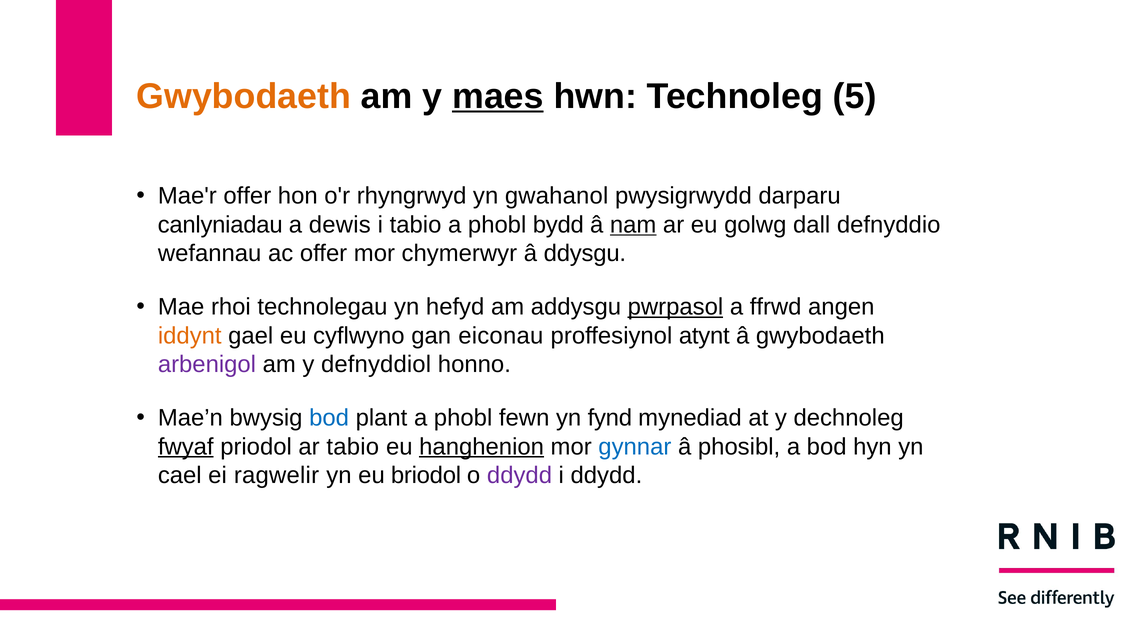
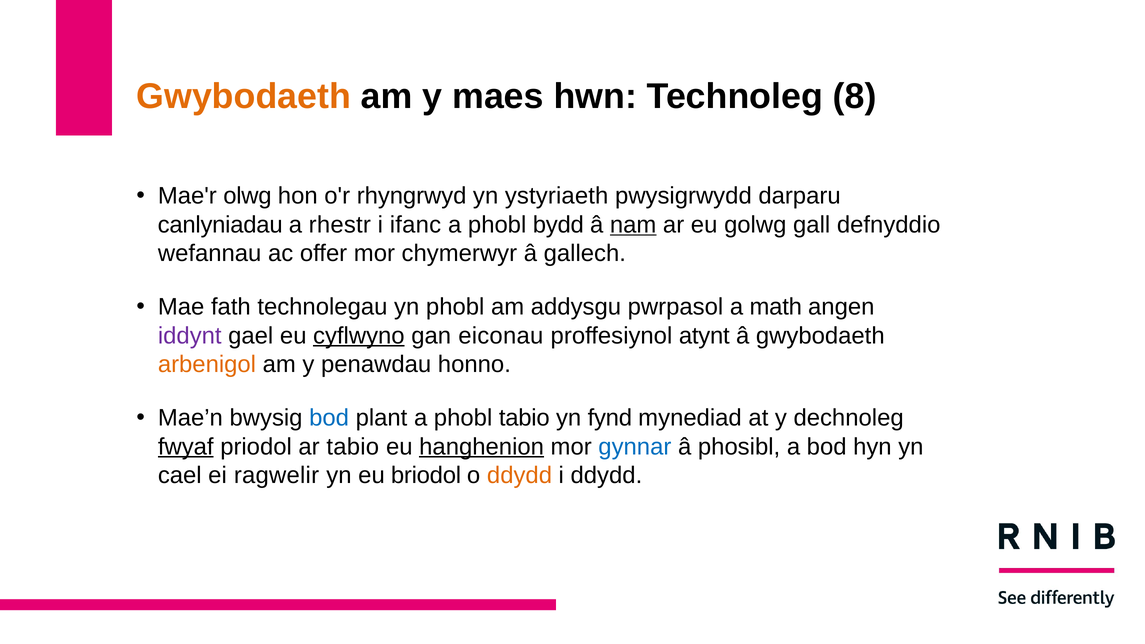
maes underline: present -> none (498, 96)
5: 5 -> 8 (855, 96)
Mae'r offer: offer -> olwg (247, 196)
gwahanol: gwahanol -> ystyriaeth (557, 196)
dewis: dewis -> rhestr (340, 225)
i tabio: tabio -> ifanc (415, 225)
dall: dall -> gall (812, 225)
ddysgu: ddysgu -> gallech (585, 253)
rhoi: rhoi -> fath (231, 307)
yn hefyd: hefyd -> phobl (455, 307)
pwrpasol underline: present -> none (675, 307)
ffrwd: ffrwd -> math (776, 307)
iddynt colour: orange -> purple (190, 336)
cyflwyno underline: none -> present (359, 336)
arbenigol colour: purple -> orange (207, 364)
defnyddiol: defnyddiol -> penawdau (376, 364)
phobl fewn: fewn -> tabio (524, 418)
ddydd colour: purple -> orange (520, 475)
